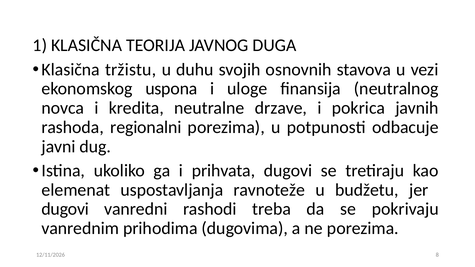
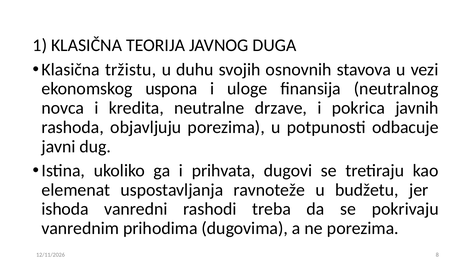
regionalni: regionalni -> objavljuju (146, 127)
dugovi: dugovi -> ishoda (65, 209)
